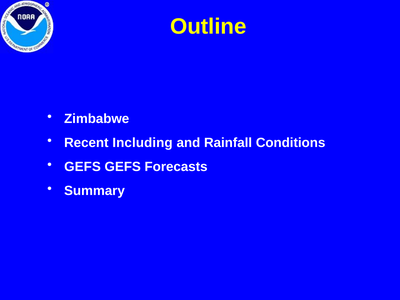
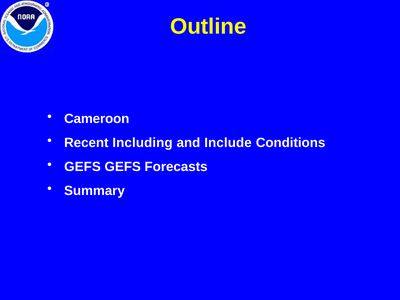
Zimbabwe: Zimbabwe -> Cameroon (97, 119)
Rainfall: Rainfall -> Include (228, 143)
